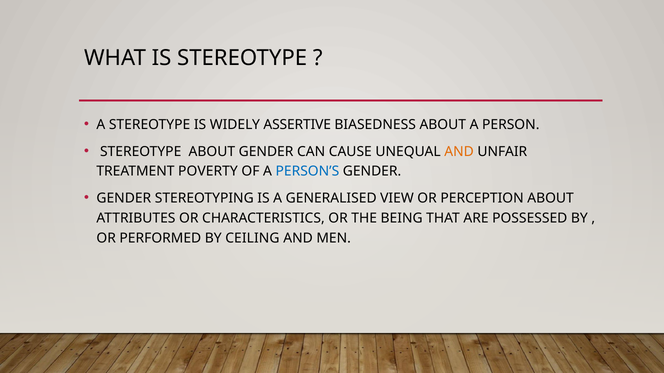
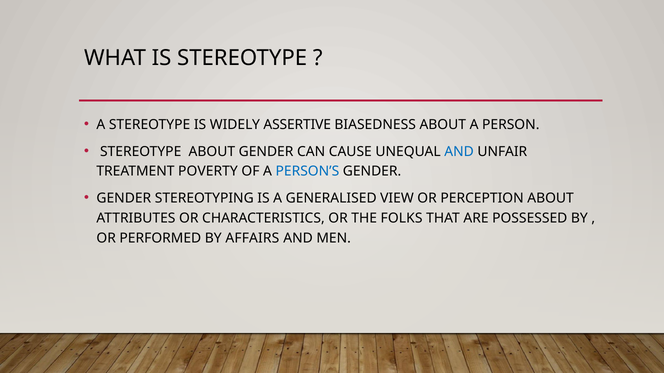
AND colour: orange -> blue (459, 152)
BEING: BEING -> FOLKS (402, 218)
CEILING: CEILING -> AFFAIRS (252, 238)
